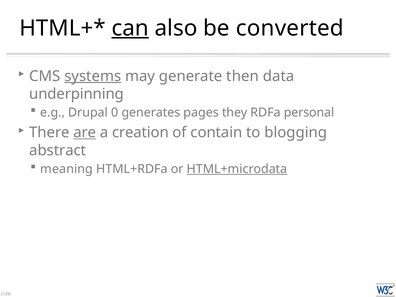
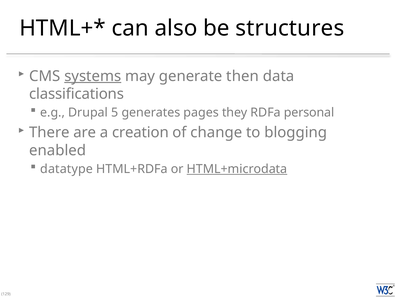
can underline: present -> none (130, 28)
converted: converted -> structures (290, 28)
underpinning: underpinning -> classifications (77, 94)
0: 0 -> 5 (115, 113)
are underline: present -> none (85, 132)
contain: contain -> change (216, 132)
abstract: abstract -> enabled (58, 150)
meaning: meaning -> datatype (67, 169)
